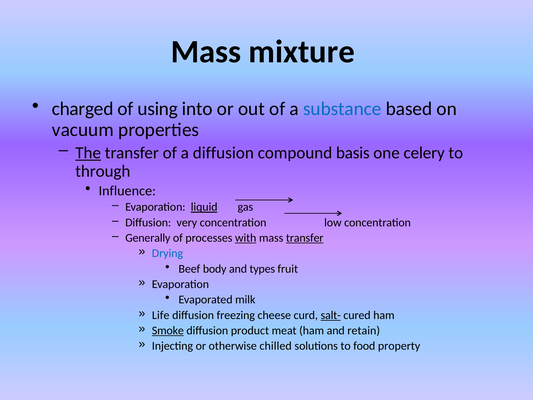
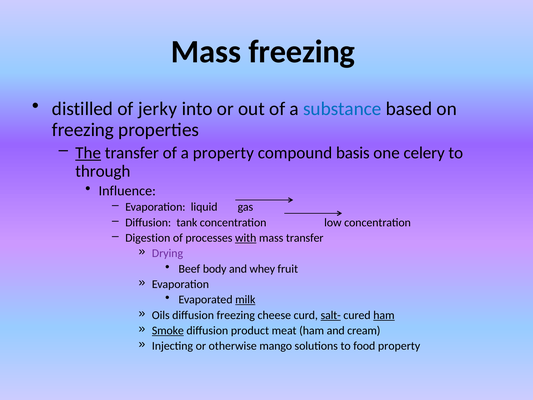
Mass mixture: mixture -> freezing (302, 52)
charged: charged -> distilled (83, 109)
using: using -> jerky (158, 109)
vacuum: vacuum -> freezing (83, 130)
a diffusion: diffusion -> property (223, 153)
liquid underline: present -> none (204, 207)
very: very -> tank (187, 222)
Generally: Generally -> Digestion (148, 238)
transfer underline: present -> none (305, 238)
Drying colour: blue -> purple (168, 253)
types: types -> whey (262, 269)
milk underline: none -> present (245, 299)
Life: Life -> Oils (161, 315)
ham underline: none -> present (384, 315)
retain: retain -> cream (364, 330)
chilled: chilled -> mango (276, 346)
